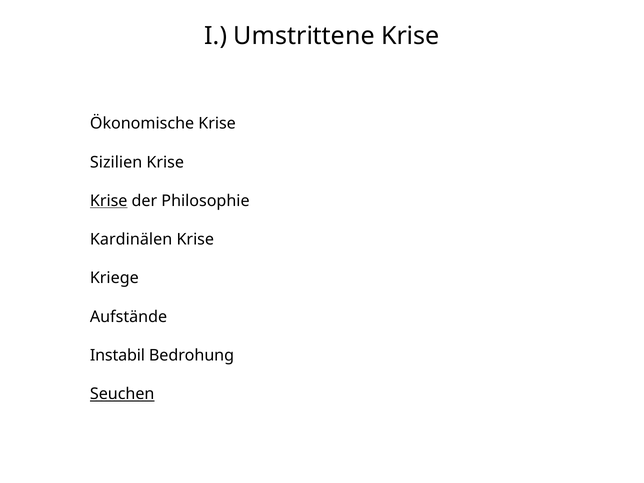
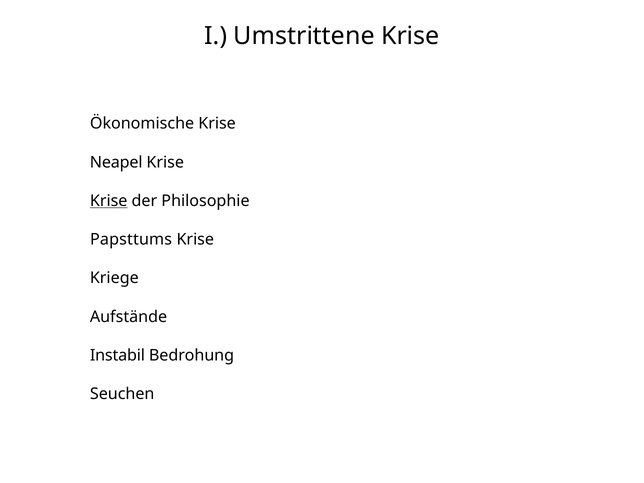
Sizilien: Sizilien -> Neapel (116, 162)
Kardinälen: Kardinälen -> Papsttums (131, 239)
Seuchen underline: present -> none (122, 394)
